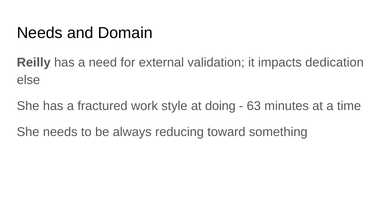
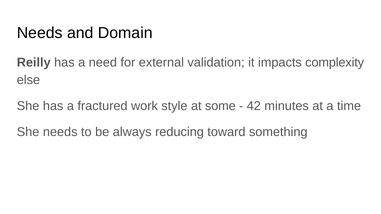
dedication: dedication -> complexity (335, 63)
doing: doing -> some (220, 106)
63: 63 -> 42 (254, 106)
